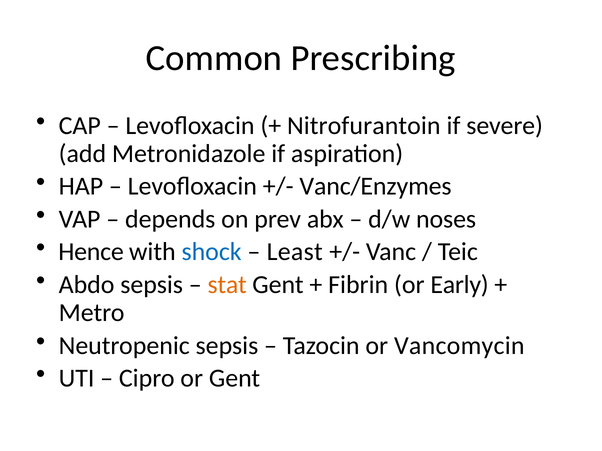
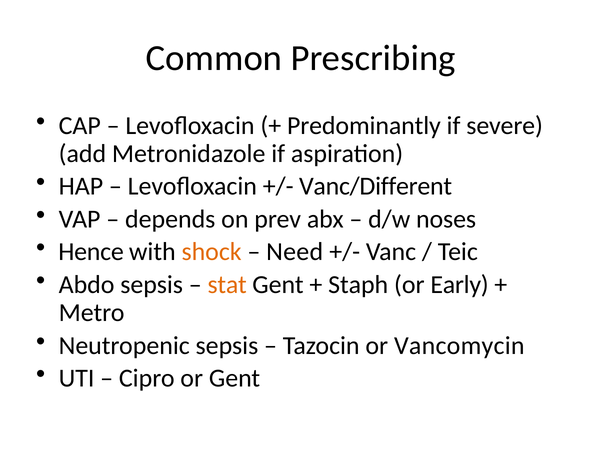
Nitrofurantoin: Nitrofurantoin -> Predominantly (364, 126)
Vanc/Enzymes: Vanc/Enzymes -> Vanc/Different (376, 187)
shock colour: blue -> orange (212, 252)
Least: Least -> Need (295, 252)
Fibrin: Fibrin -> Staph (358, 285)
